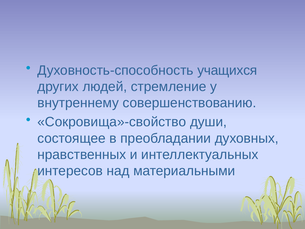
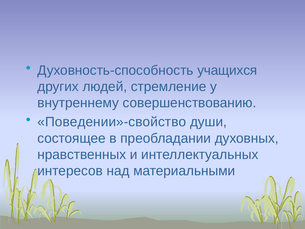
Сокровища»-свойство: Сокровища»-свойство -> Поведении»-свойство (112, 122)
